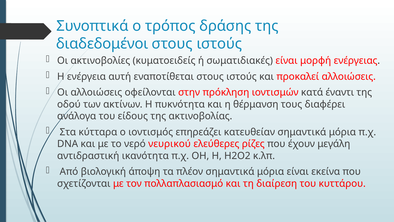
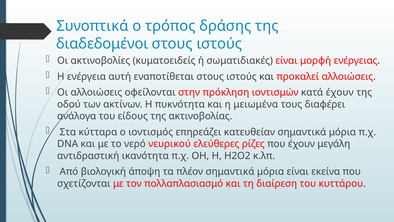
κατά έναντι: έναντι -> έχουν (340, 92)
θέρμανση: θέρμανση -> μειωμένα (256, 104)
